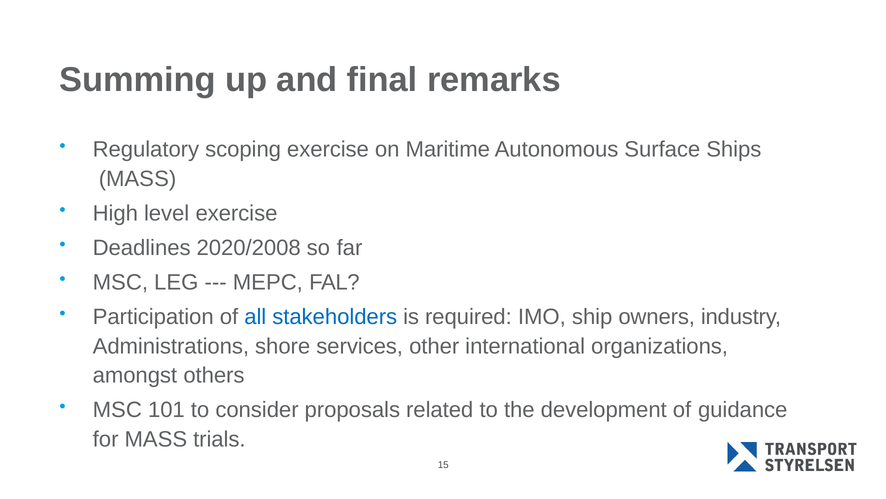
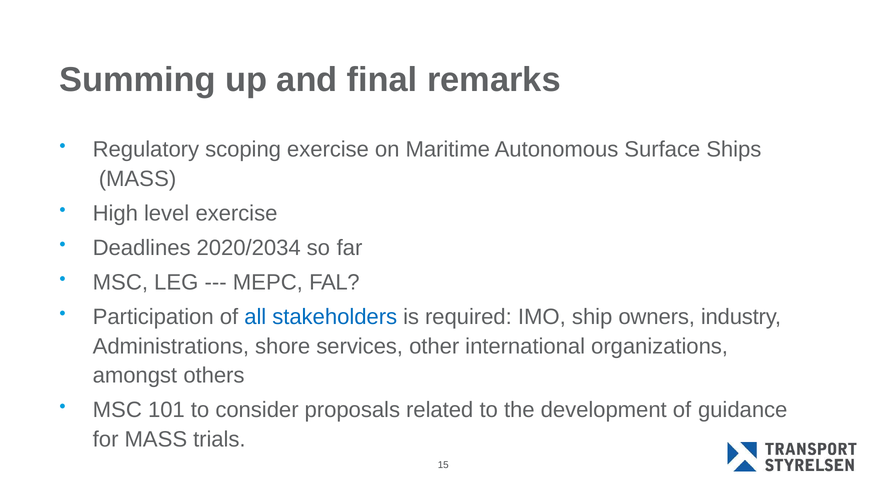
2020/2008: 2020/2008 -> 2020/2034 (249, 248)
